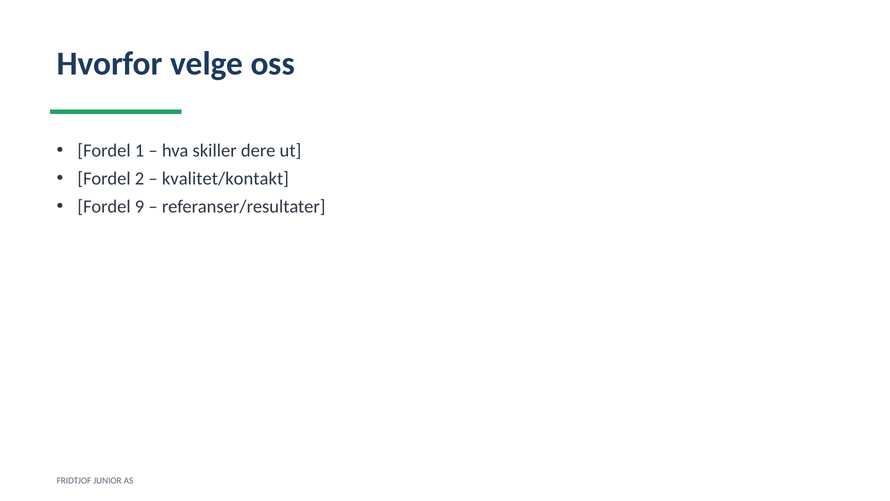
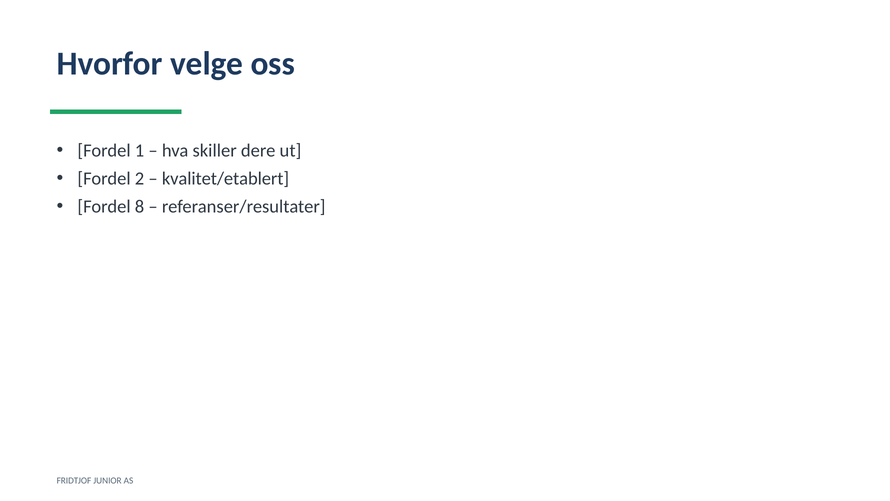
kvalitet/kontakt: kvalitet/kontakt -> kvalitet/etablert (225, 179)
9: 9 -> 8 (140, 206)
